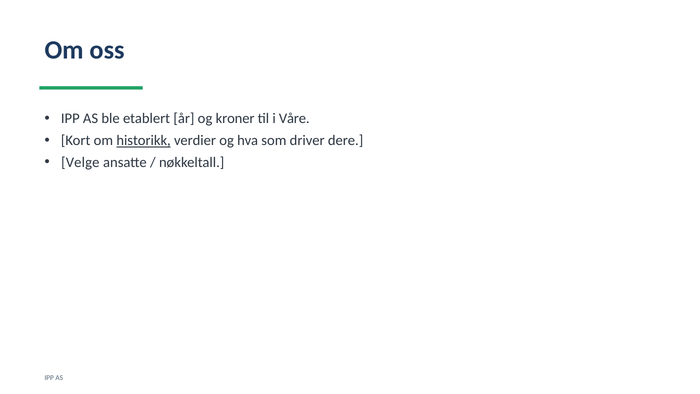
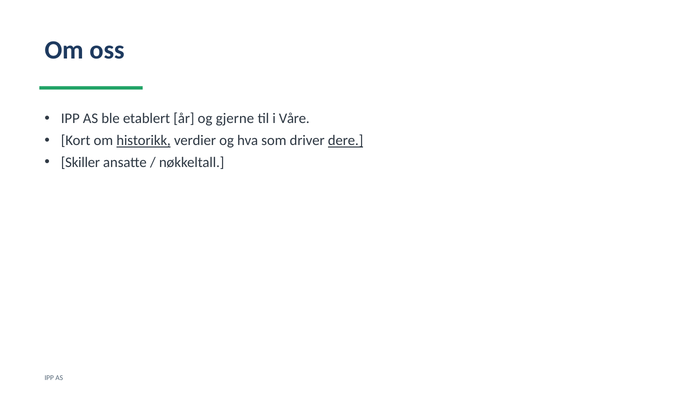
kroner: kroner -> gjerne (235, 119)
dere underline: none -> present (346, 140)
Velge: Velge -> Skiller (80, 162)
